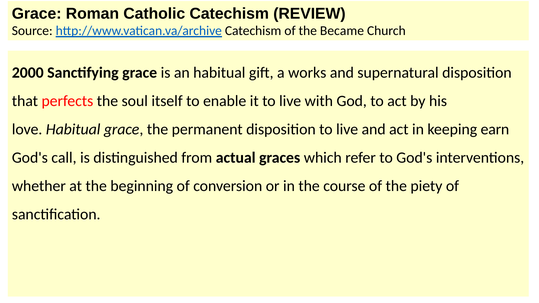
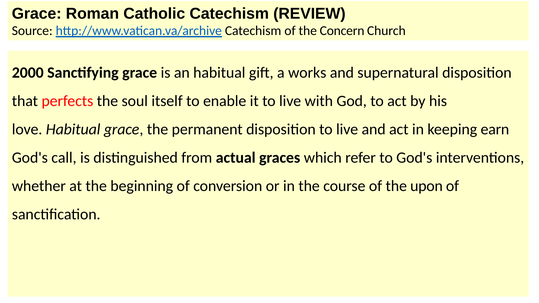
Became: Became -> Concern (342, 31)
piety: piety -> upon (427, 186)
